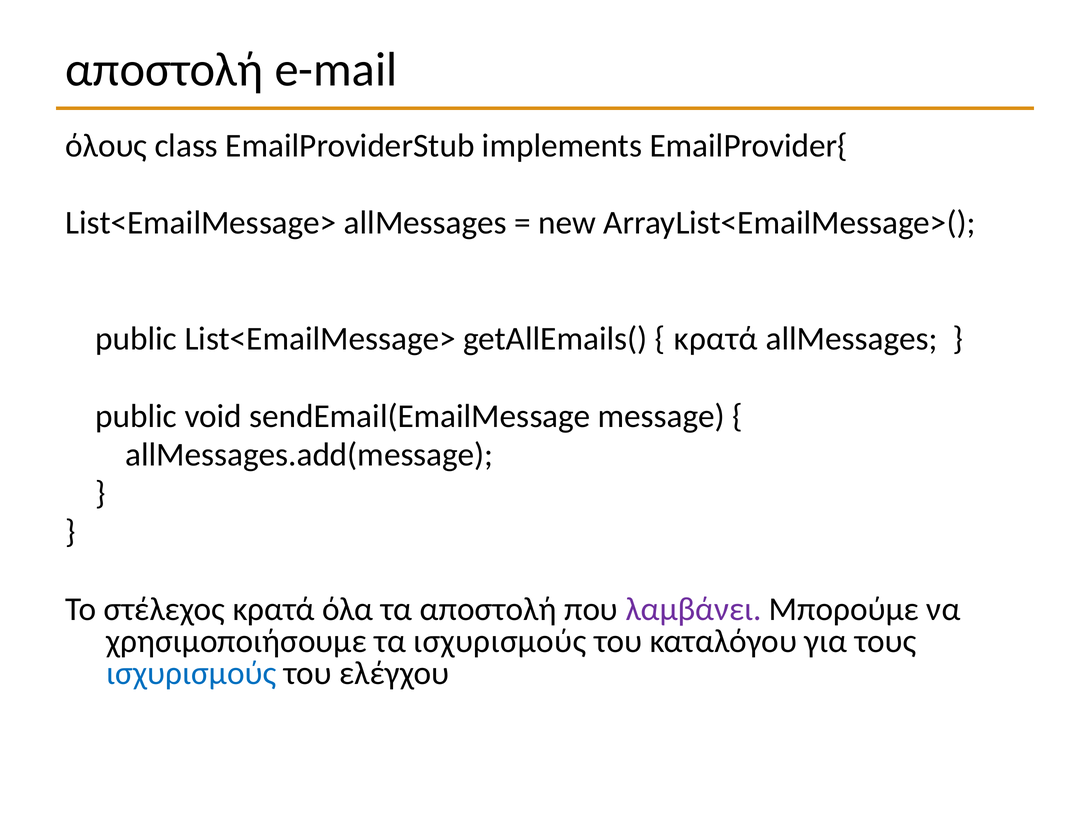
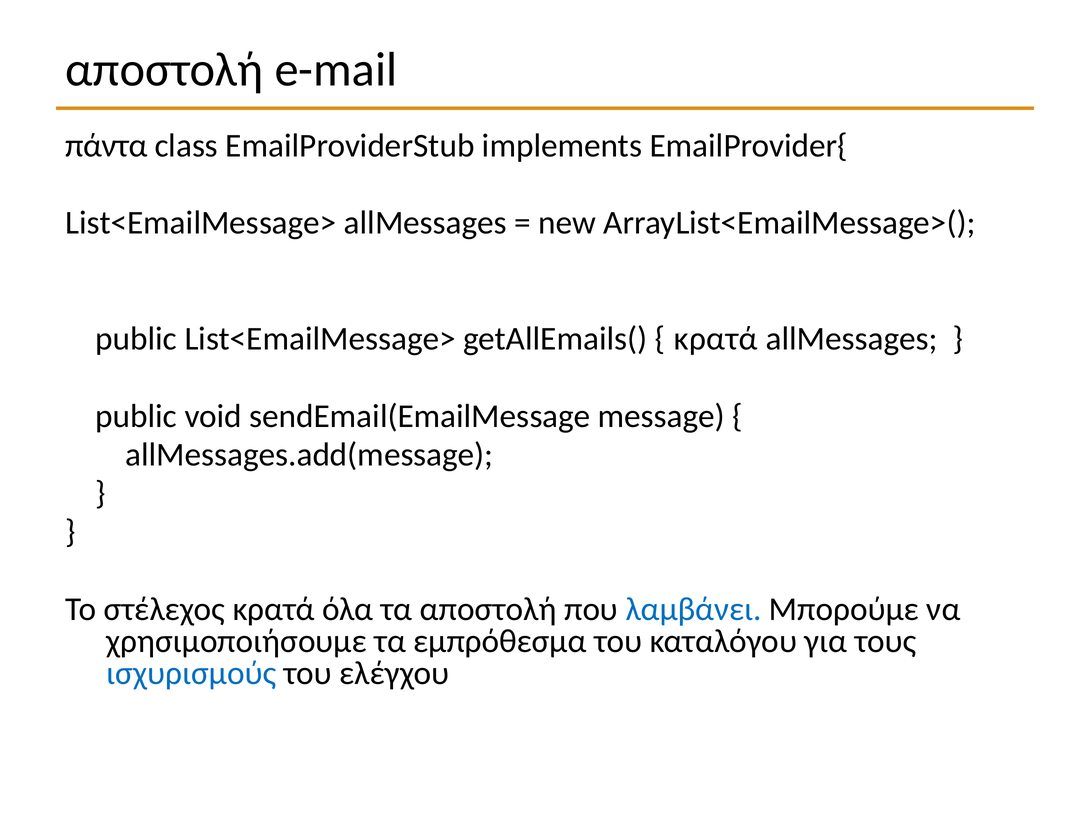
όλους: όλους -> πάντα (106, 146)
λαμβάνει colour: purple -> blue (694, 609)
τα ισχυρισμούς: ισχυρισμούς -> εμπρόθεσμα (500, 641)
